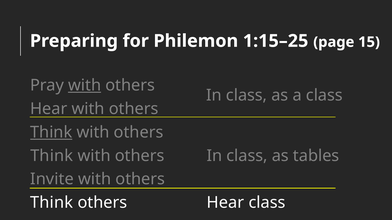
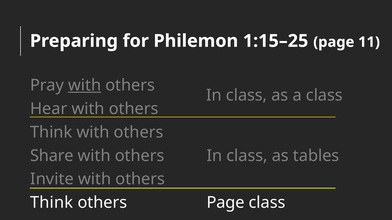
15: 15 -> 11 (369, 42)
Think underline: present -> none (51, 132)
Think: Think -> Share (52, 156)
Hear: Hear -> Page (226, 203)
